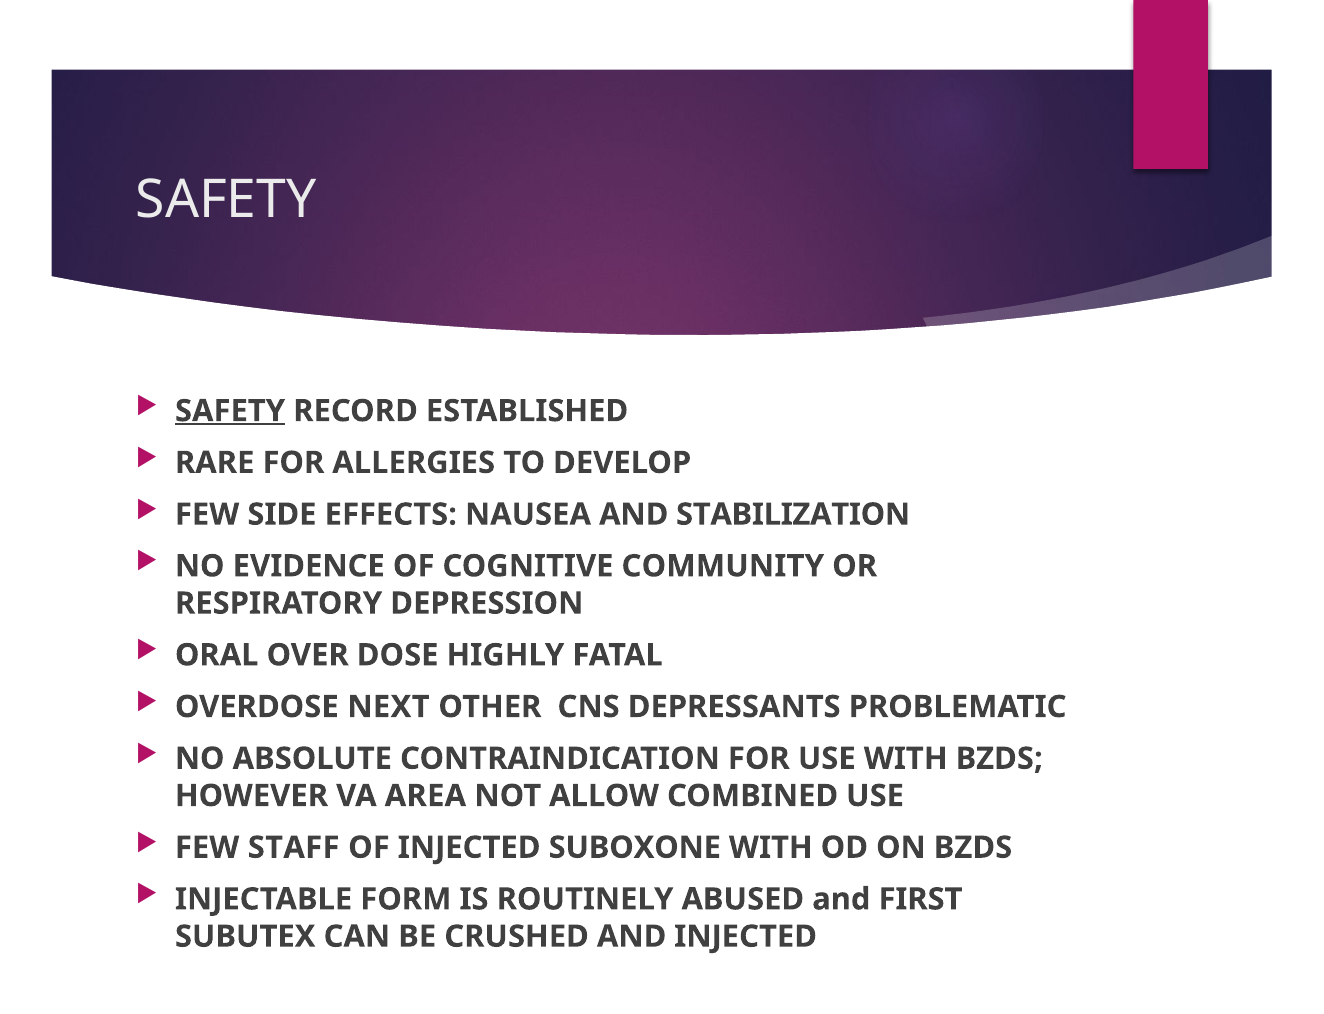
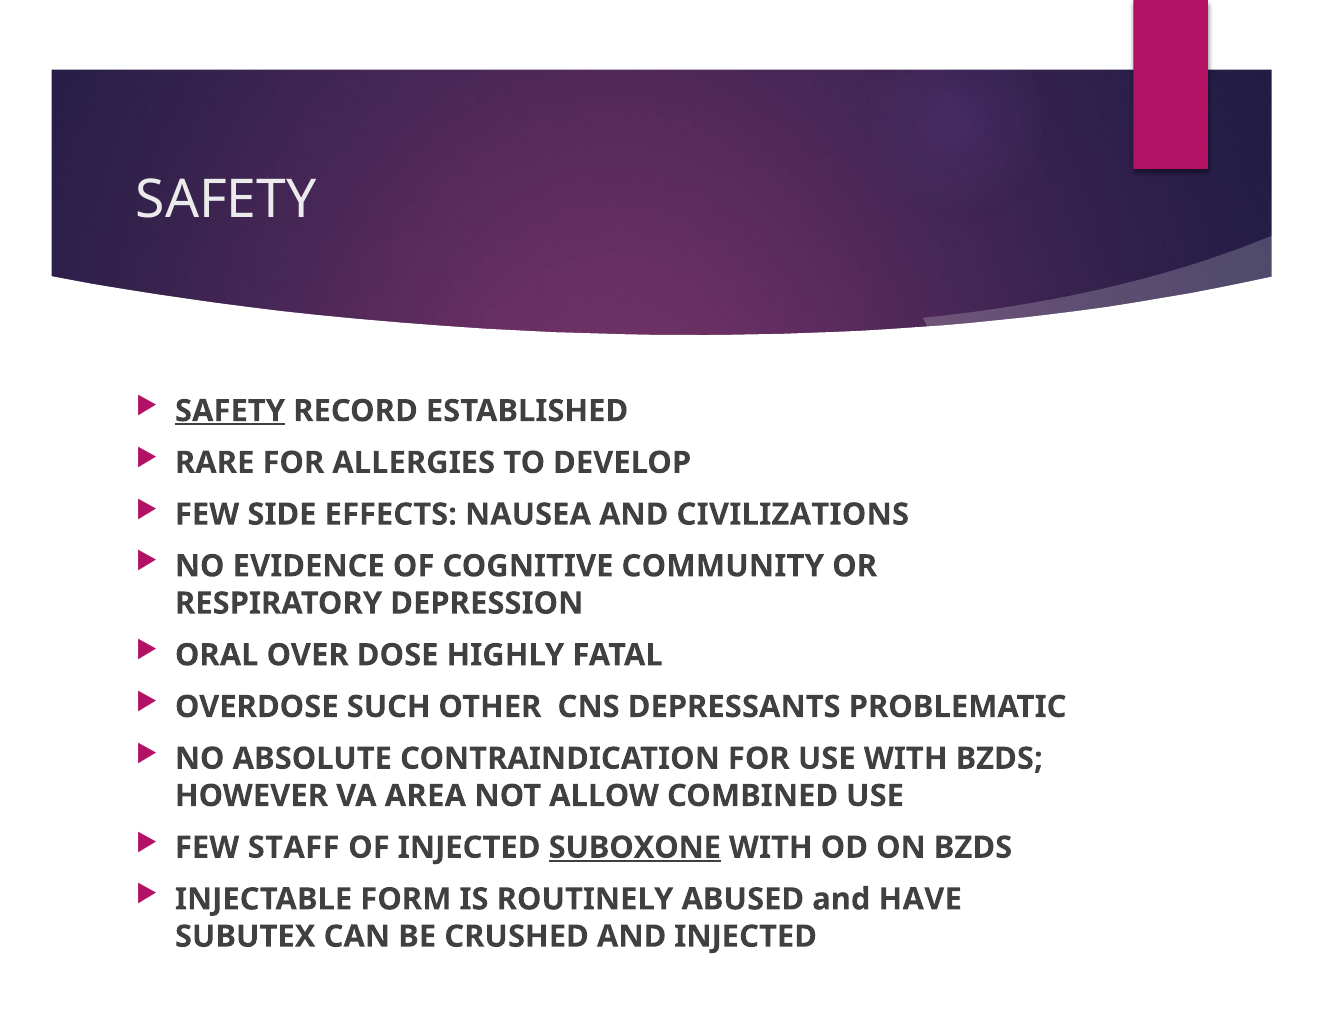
STABILIZATION: STABILIZATION -> CIVILIZATIONS (793, 514)
NEXT: NEXT -> SUCH (389, 707)
SUBOXONE underline: none -> present (635, 847)
FIRST: FIRST -> HAVE (920, 899)
